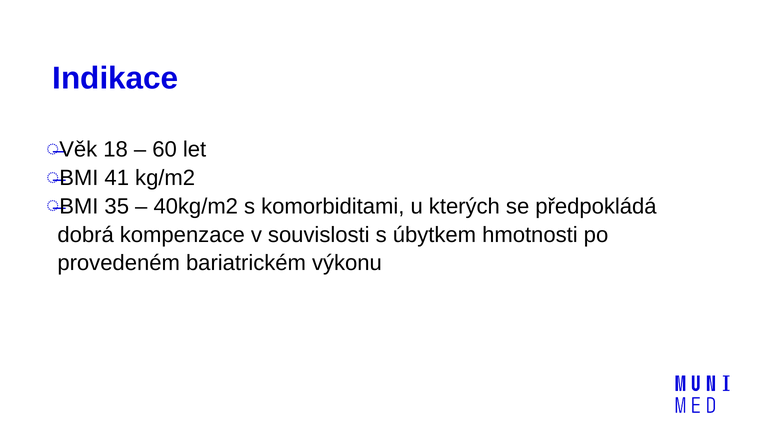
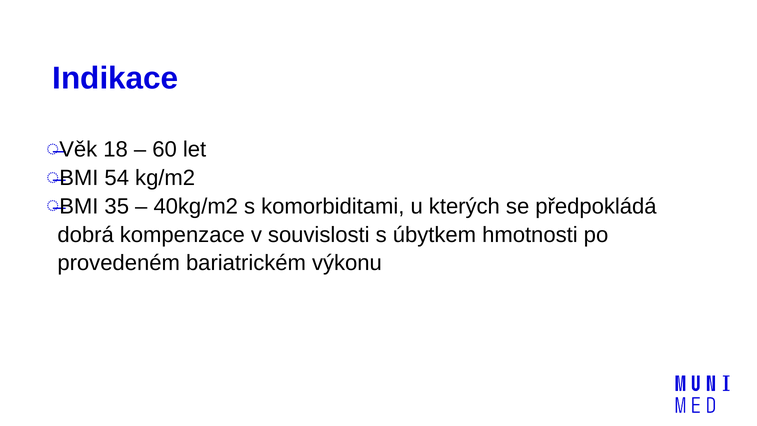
41: 41 -> 54 (117, 178)
